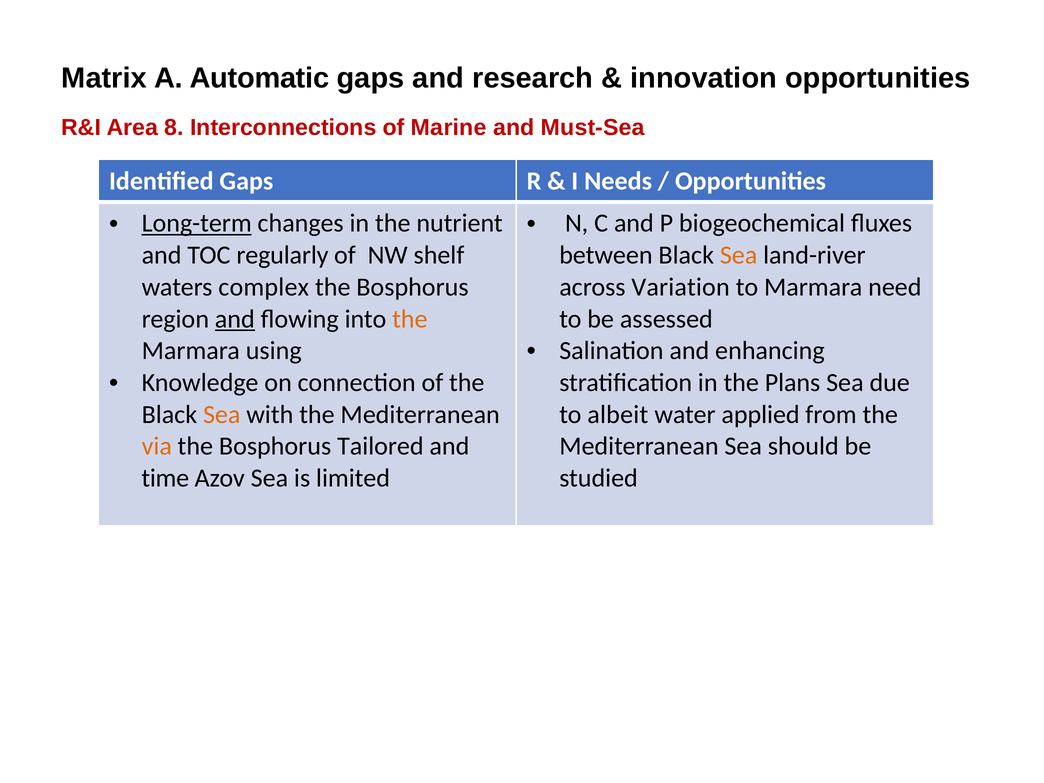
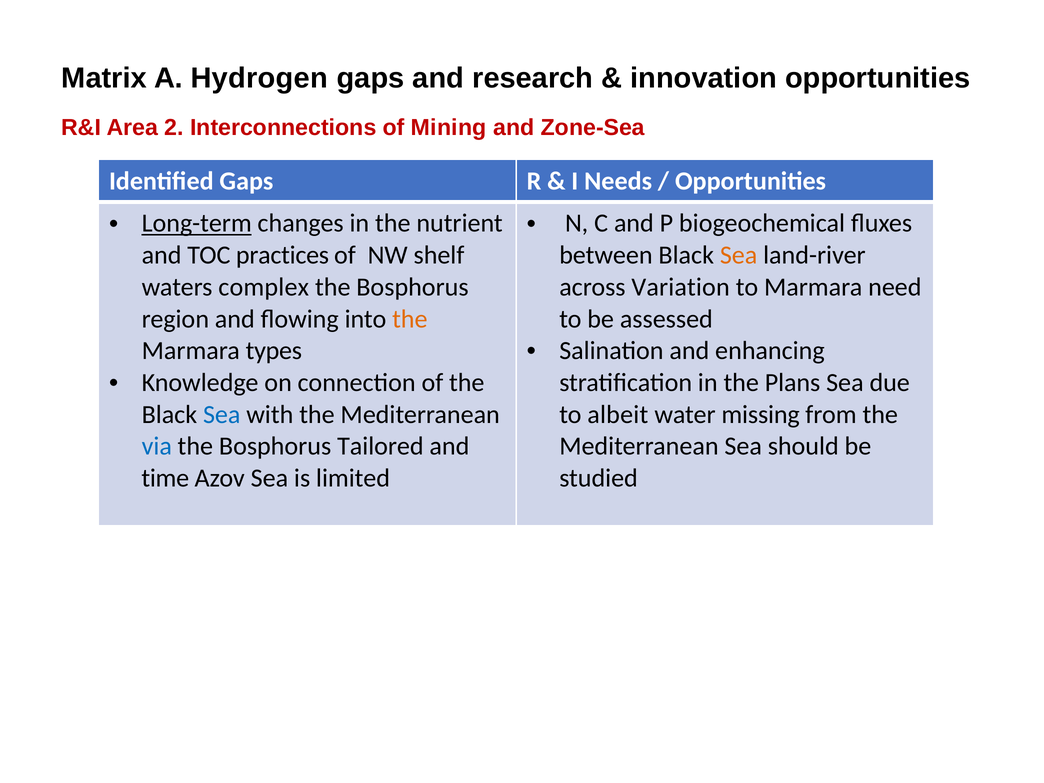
Automatic: Automatic -> Hydrogen (259, 78)
8: 8 -> 2 (174, 128)
Marine: Marine -> Mining (449, 128)
Must-Sea: Must-Sea -> Zone-Sea (593, 128)
regularly: regularly -> practices (283, 255)
and underline: present -> none (235, 319)
using: using -> types (274, 351)
Sea colour: orange -> blue (222, 414)
applied: applied -> missing (761, 414)
via colour: orange -> blue (157, 446)
